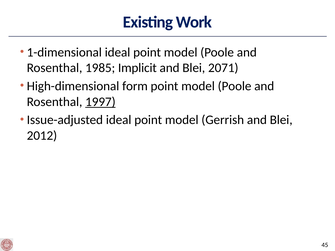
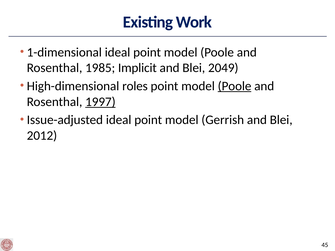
2071: 2071 -> 2049 (223, 68)
form: form -> roles (135, 86)
Poole underline: none -> present (235, 86)
